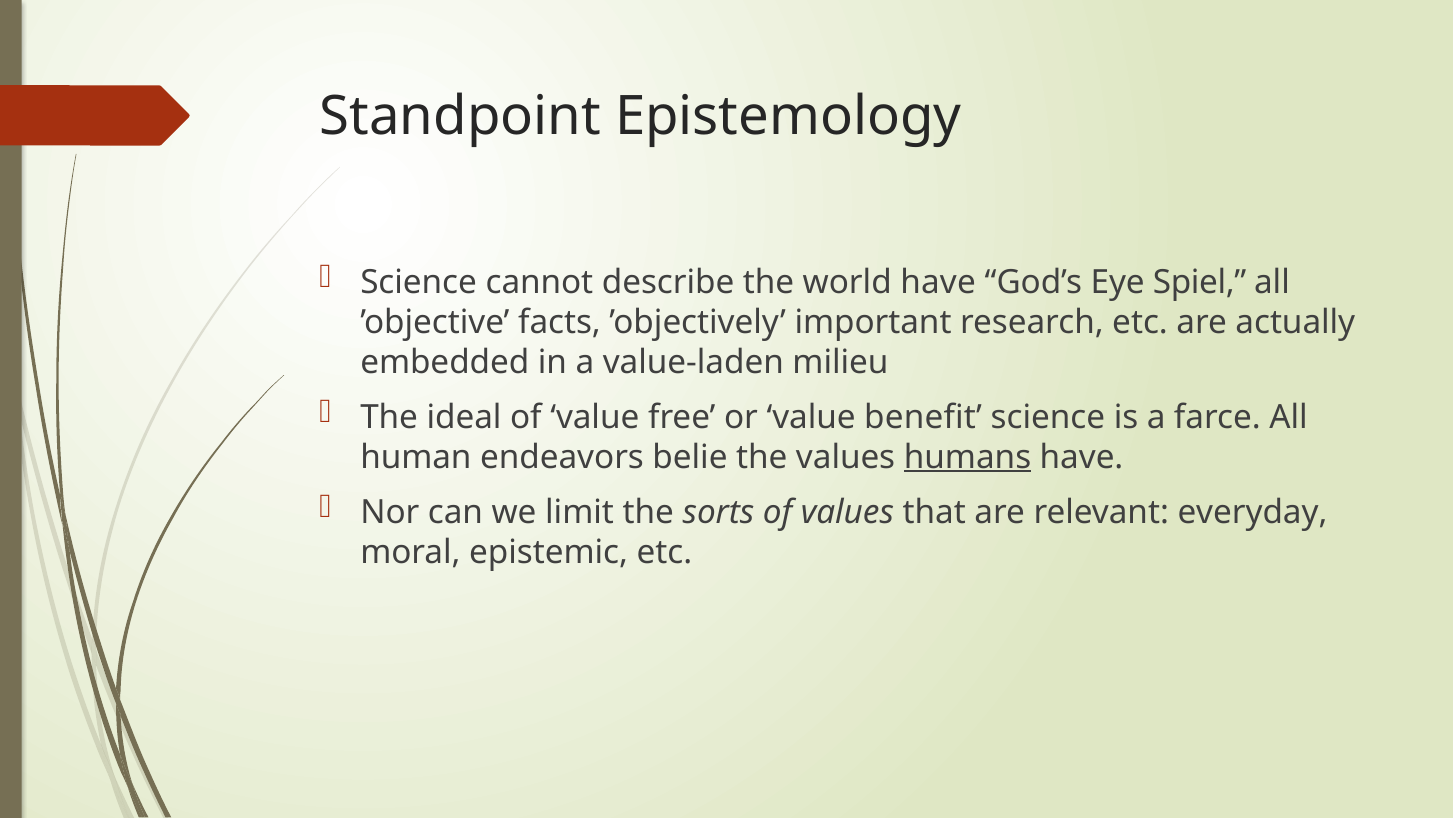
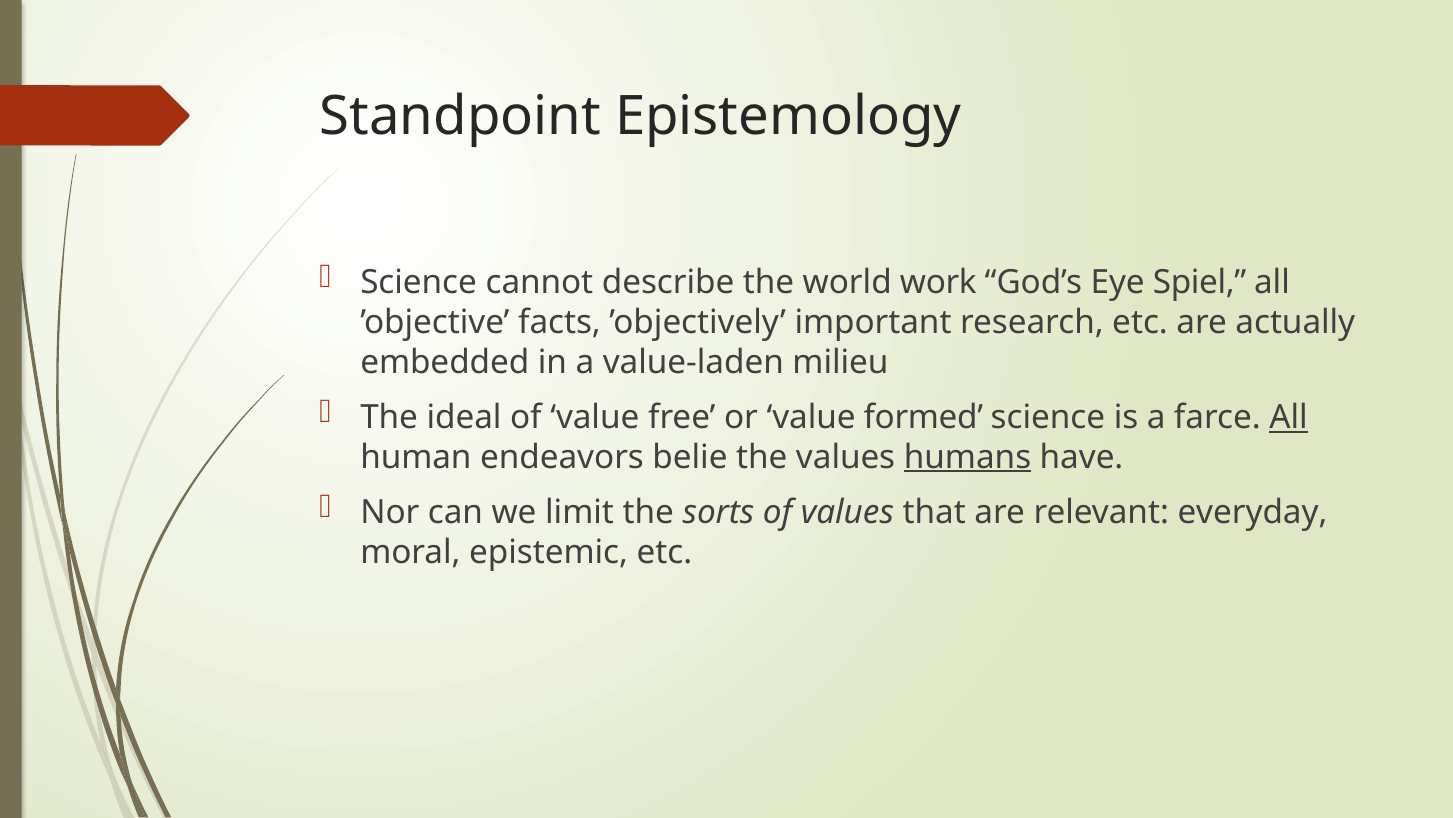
world have: have -> work (938, 282)
benefit: benefit -> formed (923, 417)
All underline: none -> present (1289, 417)
